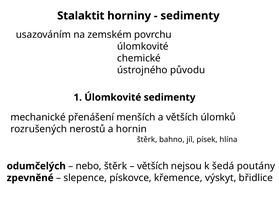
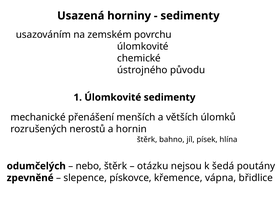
Stalaktit: Stalaktit -> Usazená (81, 16)
větších: větších -> otázku (153, 166)
výskyt: výskyt -> vápna (221, 178)
